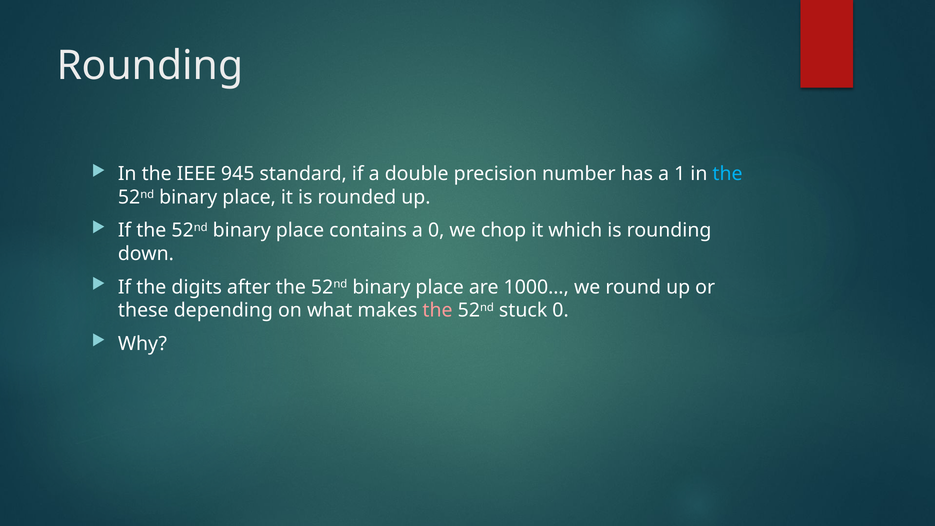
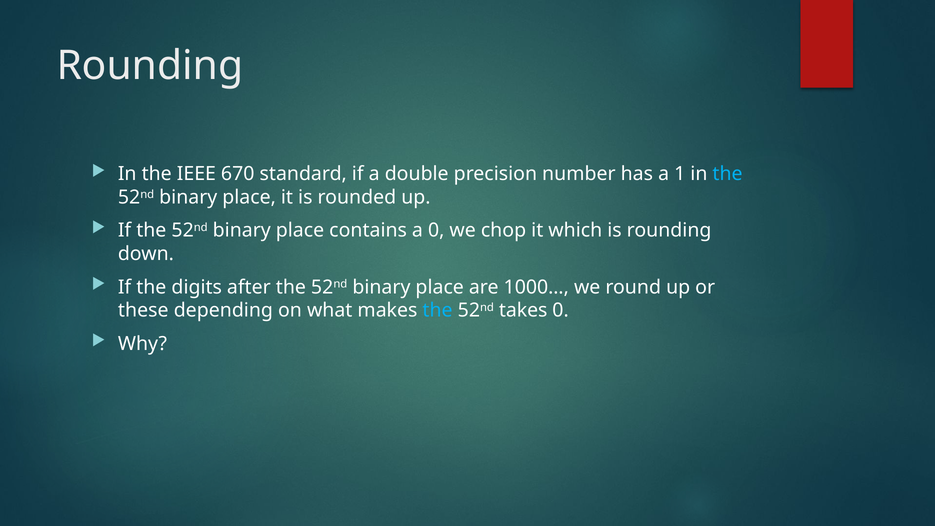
945: 945 -> 670 (238, 174)
the colour: pink -> light blue (438, 310)
stuck: stuck -> takes (523, 310)
